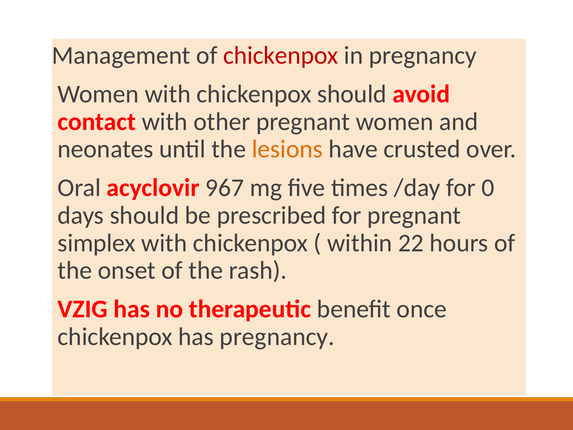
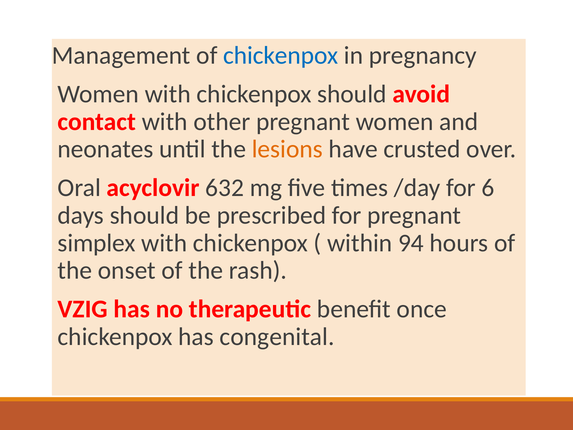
chickenpox colour: red -> blue (281, 55)
967: 967 -> 632 (225, 188)
0: 0 -> 6 (488, 188)
22: 22 -> 94 (411, 243)
has pregnancy: pregnancy -> congenital (277, 337)
